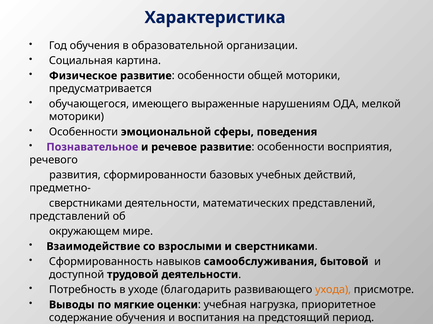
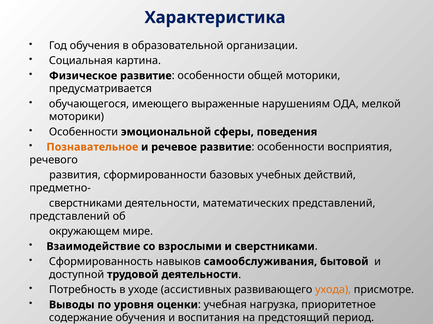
Познавательное colour: purple -> orange (92, 147)
благодарить: благодарить -> ассистивных (196, 290)
мягкие: мягкие -> уровня (134, 305)
